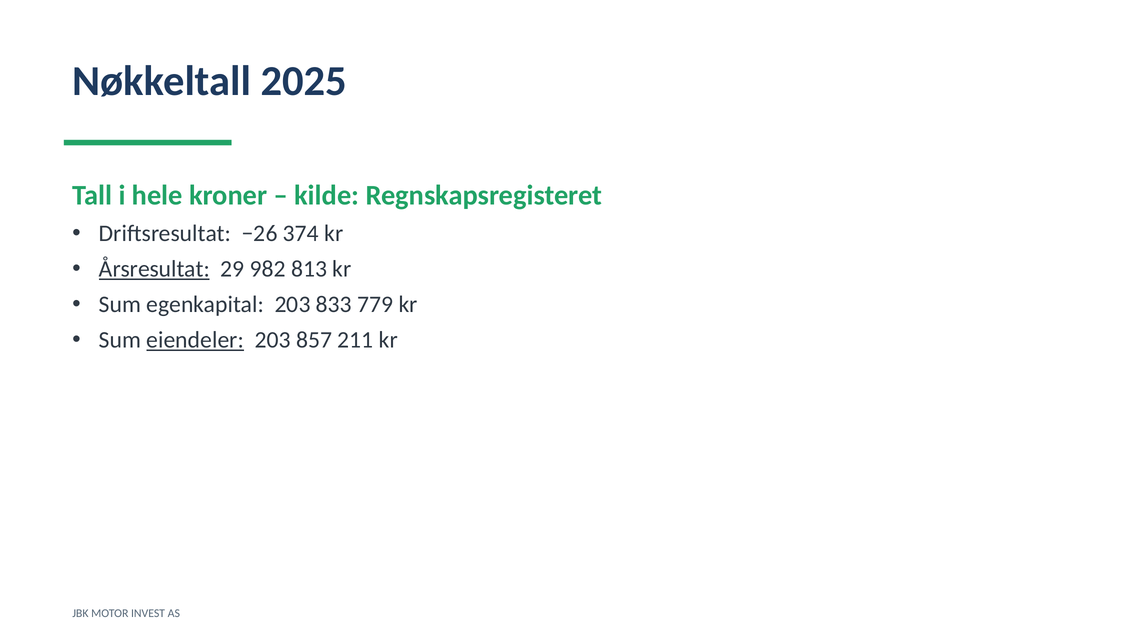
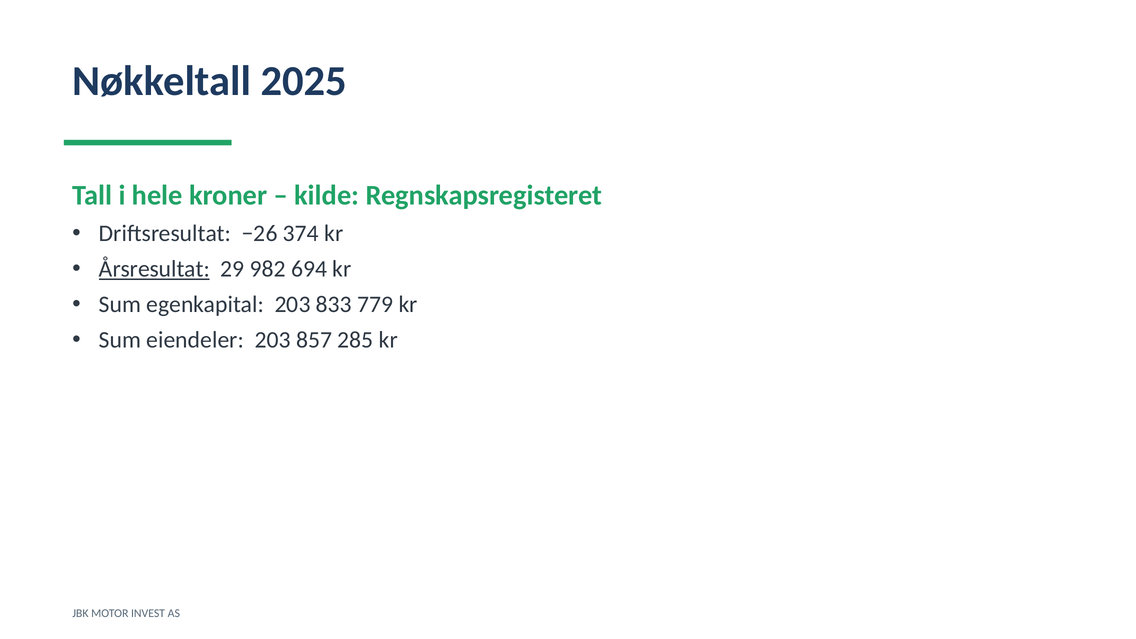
813: 813 -> 694 (309, 269)
eiendeler underline: present -> none (195, 340)
211: 211 -> 285 (355, 340)
